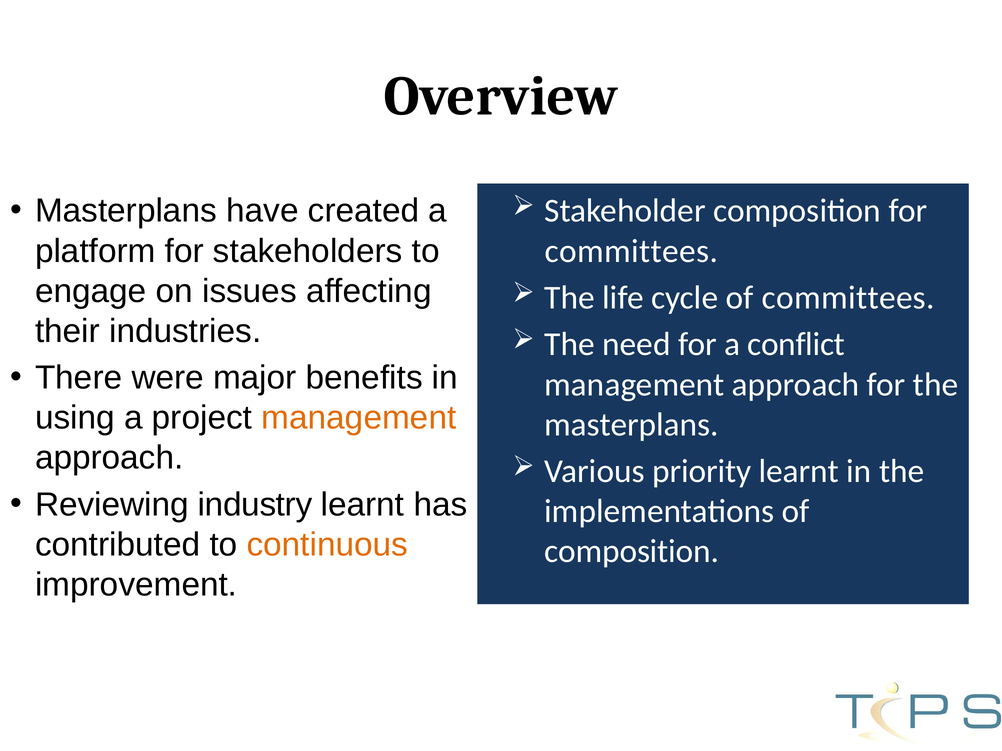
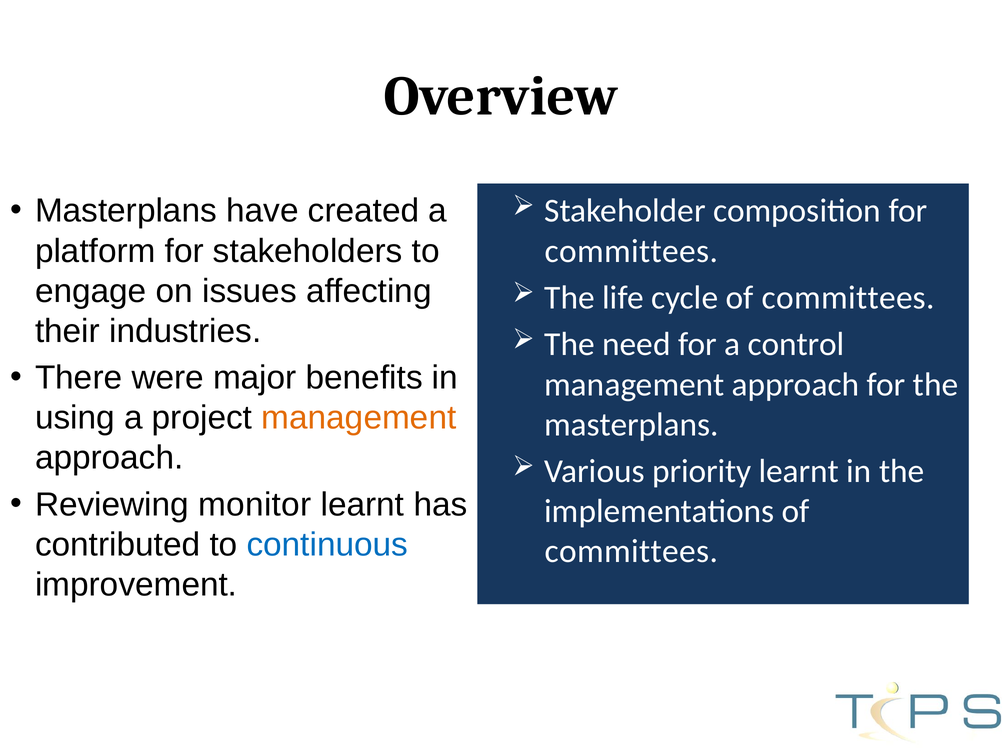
conflict: conflict -> control (796, 345)
industry: industry -> monitor (255, 505)
continuous colour: orange -> blue (327, 545)
composition: composition -> committees (631, 552)
